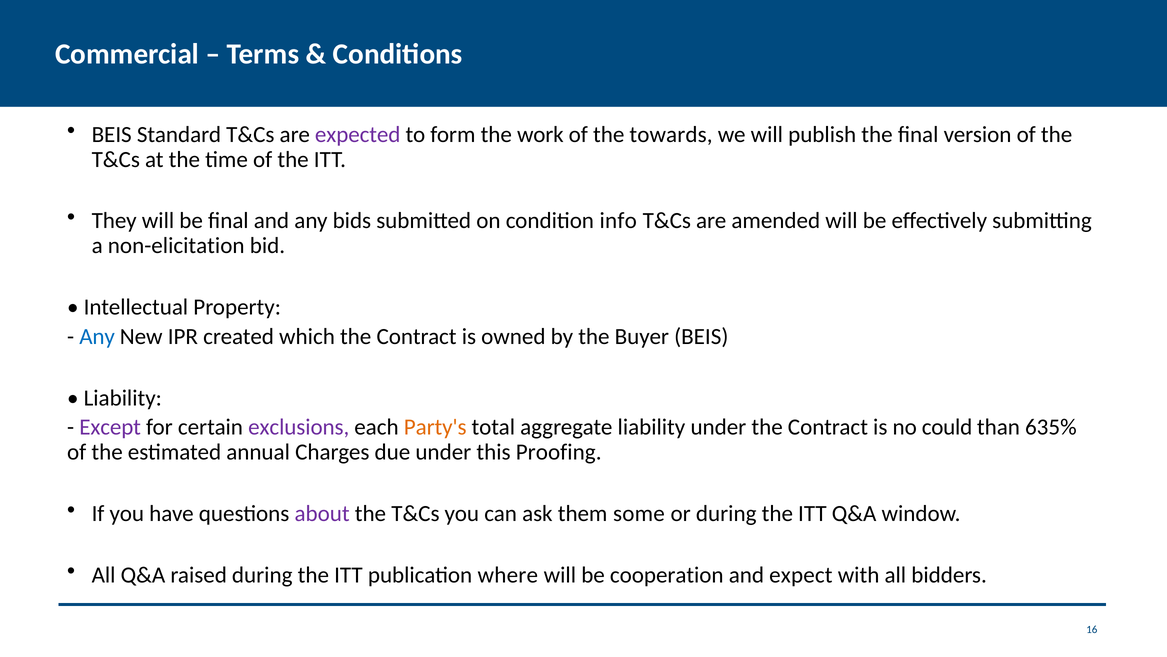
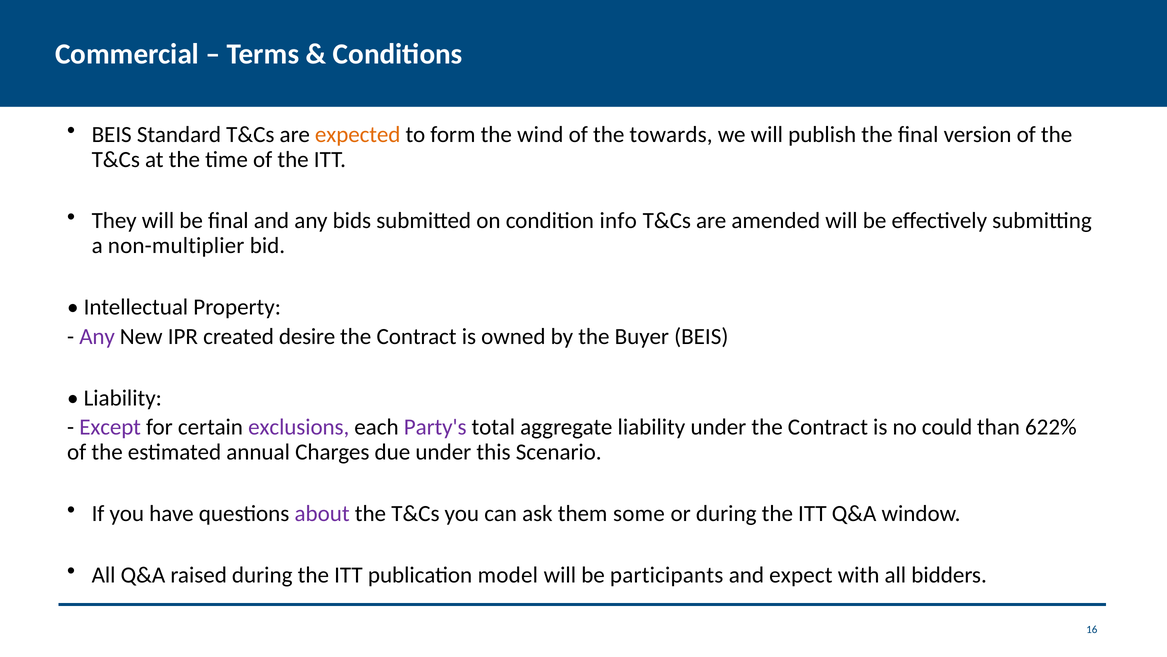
expected colour: purple -> orange (358, 134)
work: work -> wind (540, 134)
non-elicitation: non-elicitation -> non-multiplier (176, 246)
Any colour: blue -> purple (97, 336)
which: which -> desire (307, 336)
Party's colour: orange -> purple (435, 427)
635%: 635% -> 622% (1051, 427)
Proofing: Proofing -> Scenario (559, 452)
where: where -> model (508, 574)
cooperation: cooperation -> participants (667, 574)
